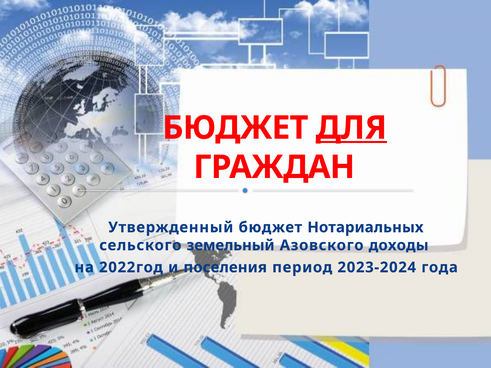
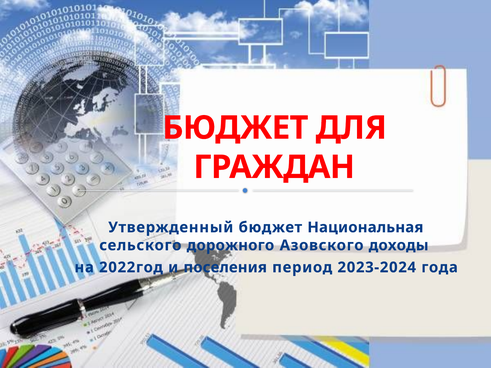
ДЛЯ underline: present -> none (351, 128)
Нотариальных: Нотариальных -> Национальная (365, 228)
земельный: земельный -> дорожного (230, 245)
